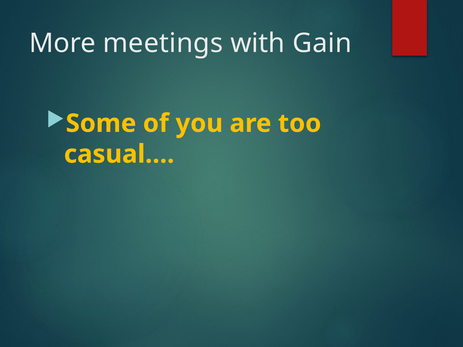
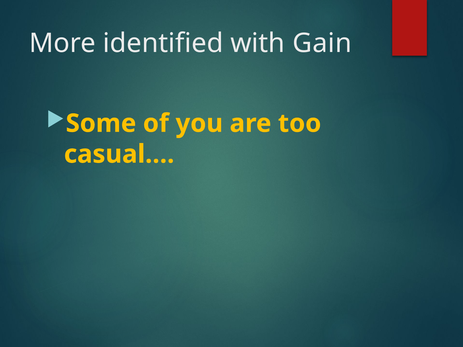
meetings: meetings -> identified (163, 43)
